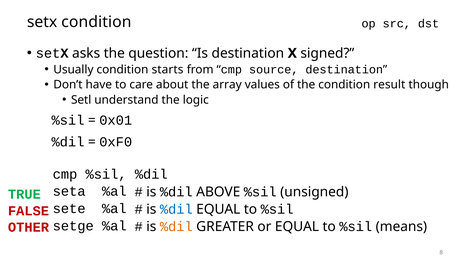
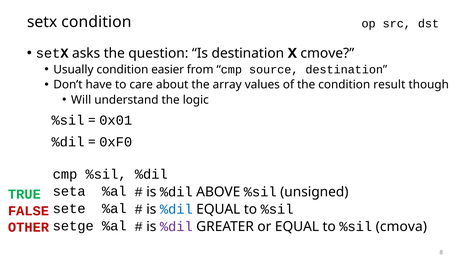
signed: signed -> cmove (327, 53)
starts: starts -> easier (168, 69)
Setl: Setl -> Will (81, 100)
%dil colour: orange -> purple (176, 226)
means: means -> cmova (401, 226)
